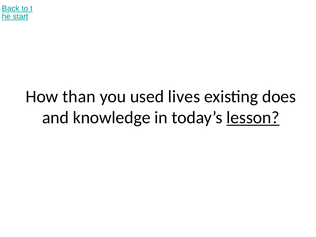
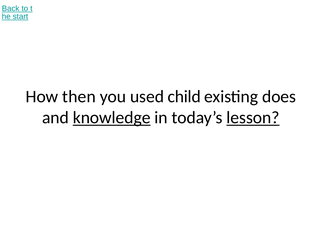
than: than -> then (79, 97)
lives: lives -> child (184, 97)
knowledge underline: none -> present (112, 118)
